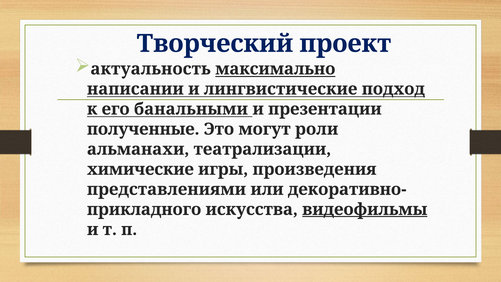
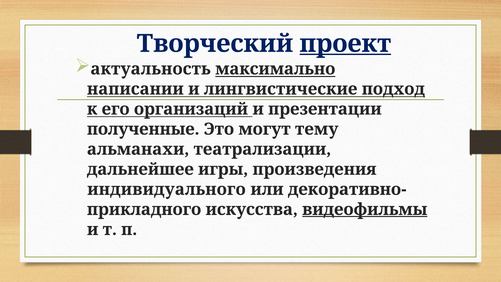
проект underline: none -> present (345, 44)
банальными: банальными -> организаций (191, 109)
роли: роли -> тему (317, 129)
химические: химические -> дальнейшее (140, 169)
представлениями: представлениями -> индивидуального (166, 189)
